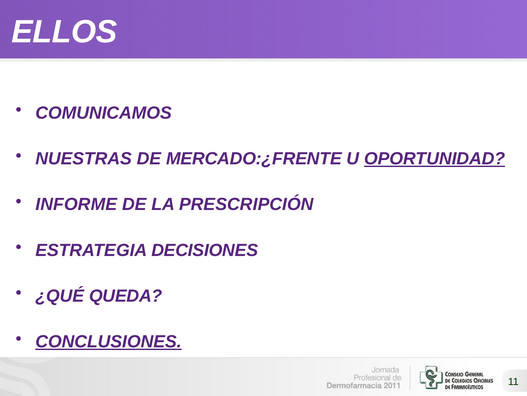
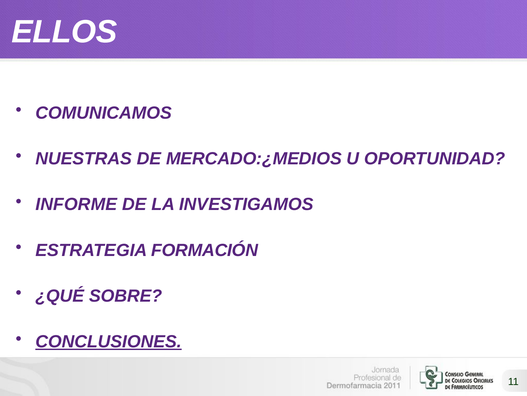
MERCADO:¿FRENTE: MERCADO:¿FRENTE -> MERCADO:¿MEDIOS (254, 158)
OPORTUNIDAD underline: present -> none (435, 158)
PRESCRIPCIÓN: PRESCRIPCIÓN -> INVESTIGAMOS (246, 204)
DECISIONES: DECISIONES -> FORMACIÓN (205, 250)
QUEDA: QUEDA -> SOBRE (126, 295)
